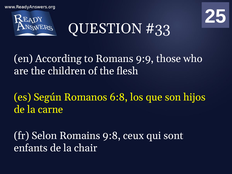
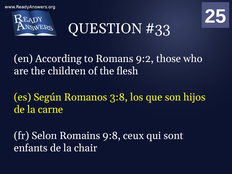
9:9: 9:9 -> 9:2 (145, 59)
6:8: 6:8 -> 3:8 (119, 97)
